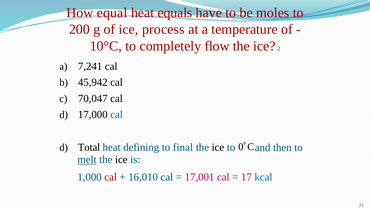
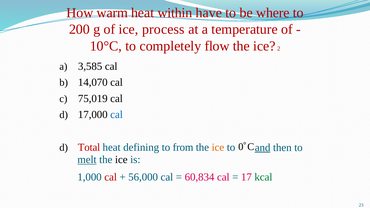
equal: equal -> warm (112, 13)
equals: equals -> within (175, 13)
moles: moles -> where (273, 13)
7,241: 7,241 -> 3,585 (90, 66)
45,942: 45,942 -> 14,070 (93, 82)
70,047: 70,047 -> 75,019 (93, 99)
Total colour: black -> red (89, 147)
final: final -> from (183, 147)
ice colour: black -> orange (218, 147)
and underline: none -> present (263, 148)
16,010: 16,010 -> 56,000 (143, 177)
17,001: 17,001 -> 60,834 (200, 177)
kcal colour: blue -> green (263, 177)
